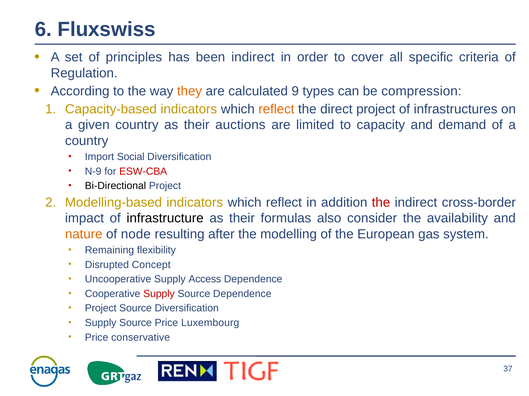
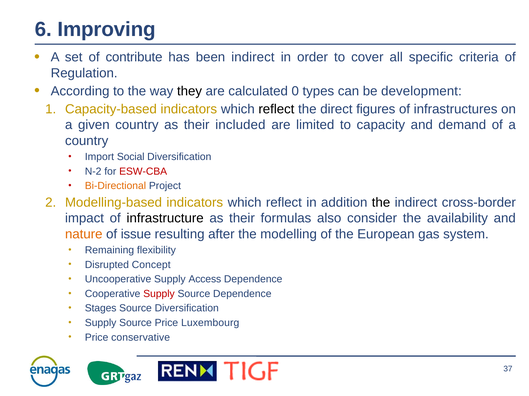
Fluxswiss: Fluxswiss -> Improving (107, 29)
principles: principles -> contribute (134, 57)
they colour: orange -> black (189, 91)
9: 9 -> 0 (295, 91)
compression: compression -> development (421, 91)
reflect colour: orange -> black (276, 109)
direct project: project -> figures (376, 109)
auctions: auctions -> included (240, 125)
N-9: N-9 -> N-2 (93, 172)
Bi-Directional colour: black -> orange (115, 186)
the colour: red -> black (381, 203)
node: node -> issue (136, 235)
Project: Project -> Stages (101, 309)
